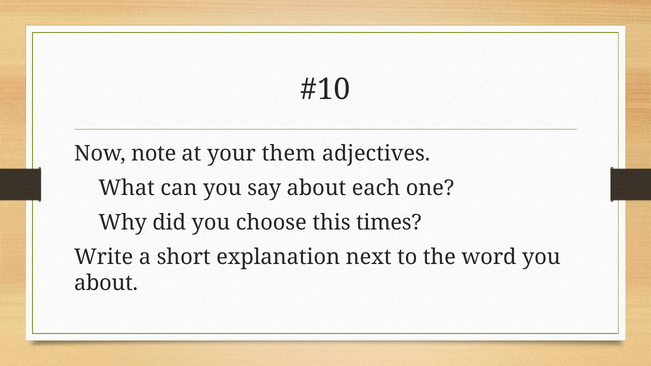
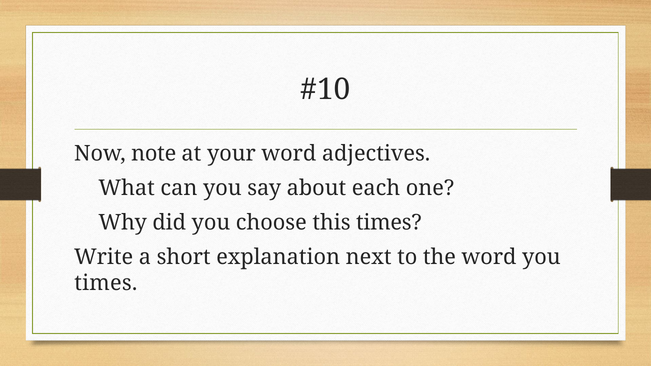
your them: them -> word (289, 154)
about: about -> times (106, 283)
